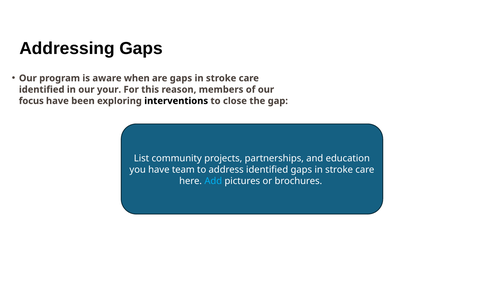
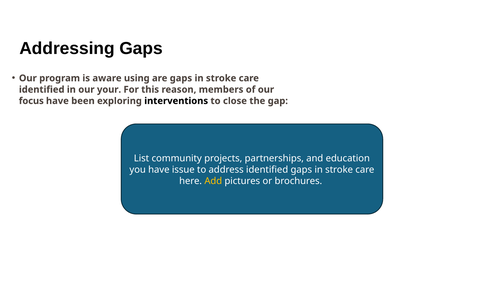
when: when -> using (137, 78)
team: team -> issue (183, 169)
Add colour: light blue -> yellow (213, 181)
